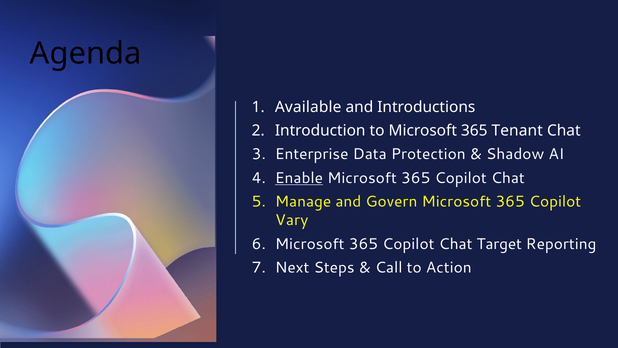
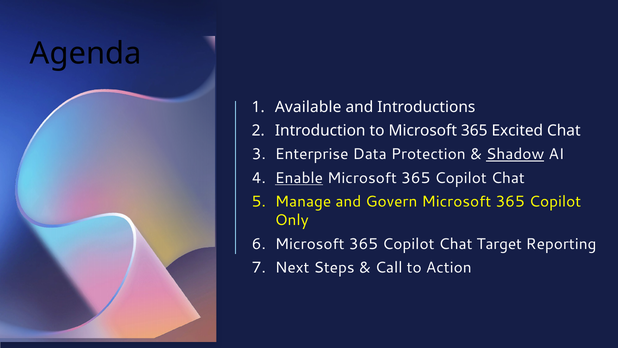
Tenant: Tenant -> Excited (517, 130)
Shadow underline: none -> present (515, 154)
Vary: Vary -> Only (292, 220)
